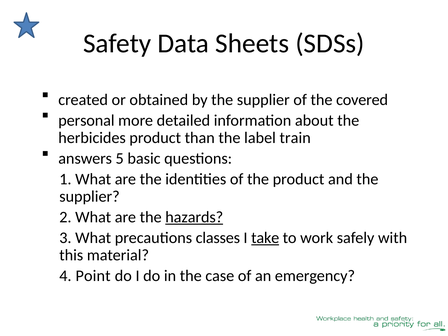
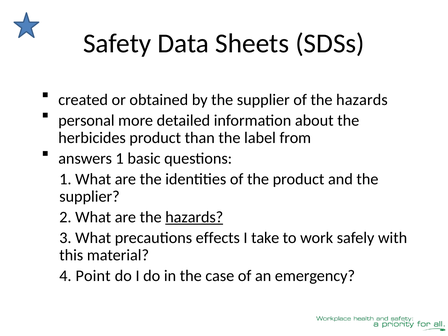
of the covered: covered -> hazards (362, 100)
train: train -> from (295, 138)
answers 5: 5 -> 1 (120, 159)
classes: classes -> effects (218, 238)
take underline: present -> none (265, 238)
